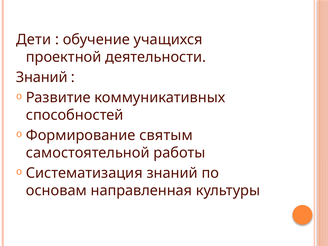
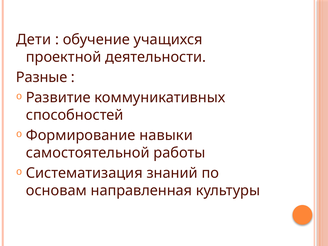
Знаний: Знаний -> Разные (42, 77)
святым: святым -> навыки (166, 135)
